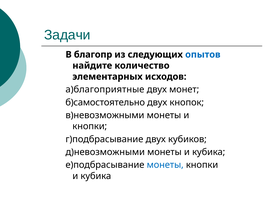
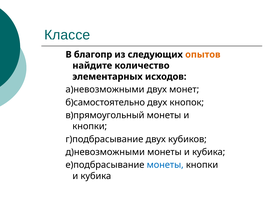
Задачи: Задачи -> Классе (67, 35)
опытов colour: blue -> orange (203, 55)
а)благоприятные: а)благоприятные -> а)невозможными (105, 90)
в)невозможными: в)невозможными -> в)прямоугольный (105, 115)
